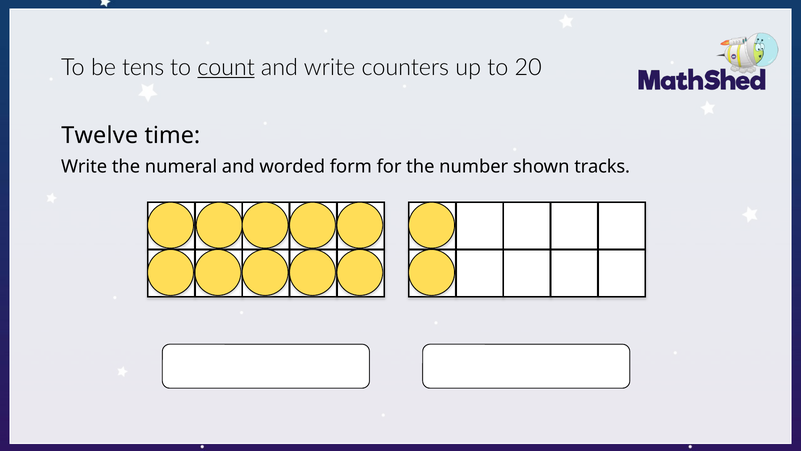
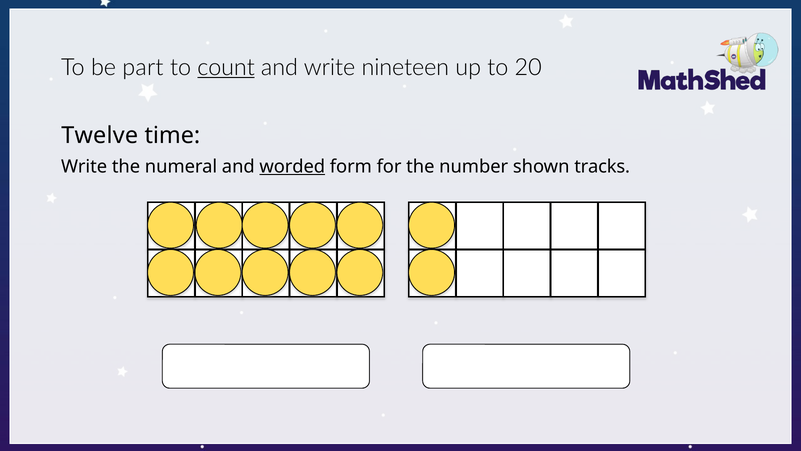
tens: tens -> part (143, 67)
counters: counters -> nineteen (405, 67)
worded underline: none -> present (292, 166)
